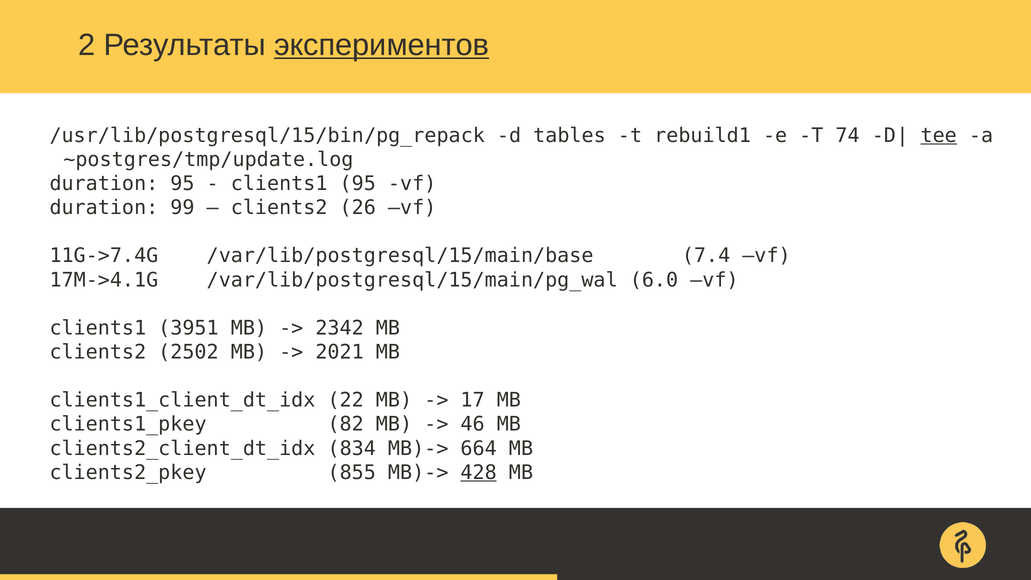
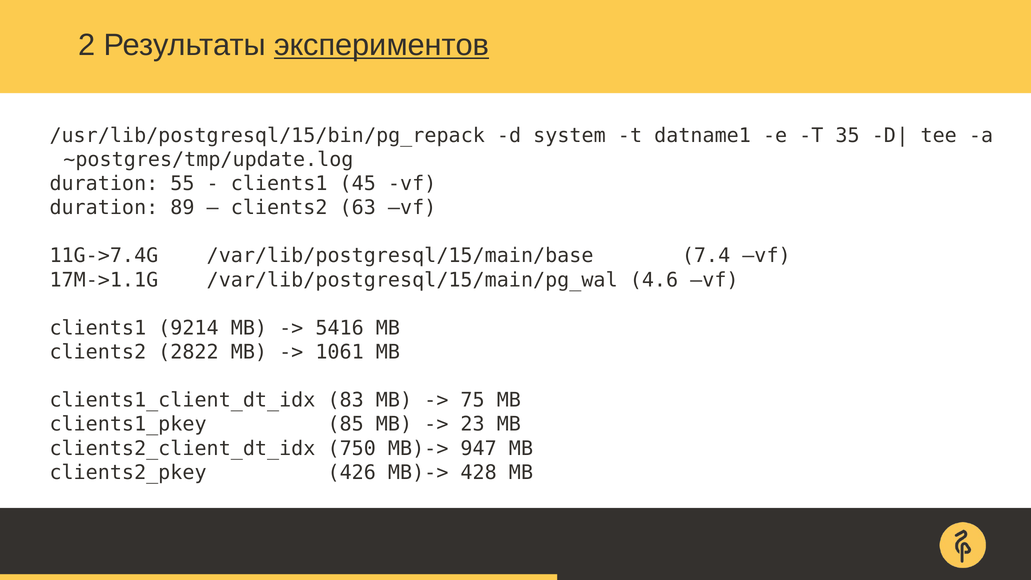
tables: tables -> system (569, 135)
rebuild1: rebuild1 -> datname1 (703, 135)
74: 74 -> 35 (848, 135)
tee underline: present -> none (939, 135)
duration 95: 95 -> 55 (182, 184)
clients1 95: 95 -> 45 (358, 184)
99: 99 -> 89 (182, 208)
26: 26 -> 63 (358, 208)
17M->4.1G: 17M->4.1G -> 17M->1.1G (104, 280)
6.0: 6.0 -> 4.6 (654, 280)
3951: 3951 -> 9214 (188, 328)
2342: 2342 -> 5416 (340, 328)
2502: 2502 -> 2822 (188, 352)
2021: 2021 -> 1061 (340, 352)
22: 22 -> 83 (346, 400)
17: 17 -> 75 (473, 400)
82: 82 -> 85 (346, 424)
46: 46 -> 23 (473, 424)
834: 834 -> 750 (352, 448)
664: 664 -> 947 (479, 448)
855: 855 -> 426 (352, 472)
428 underline: present -> none (479, 472)
